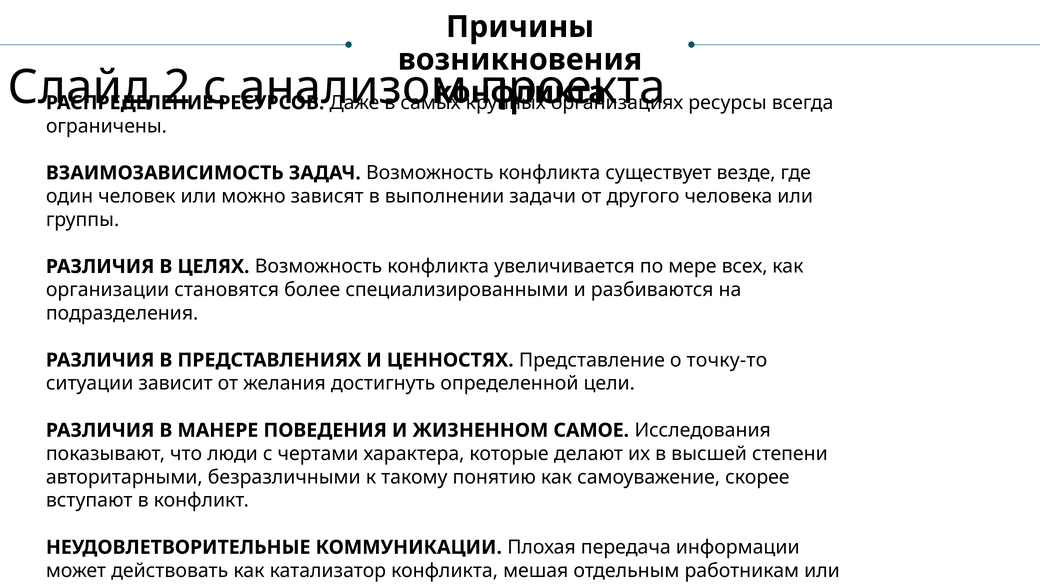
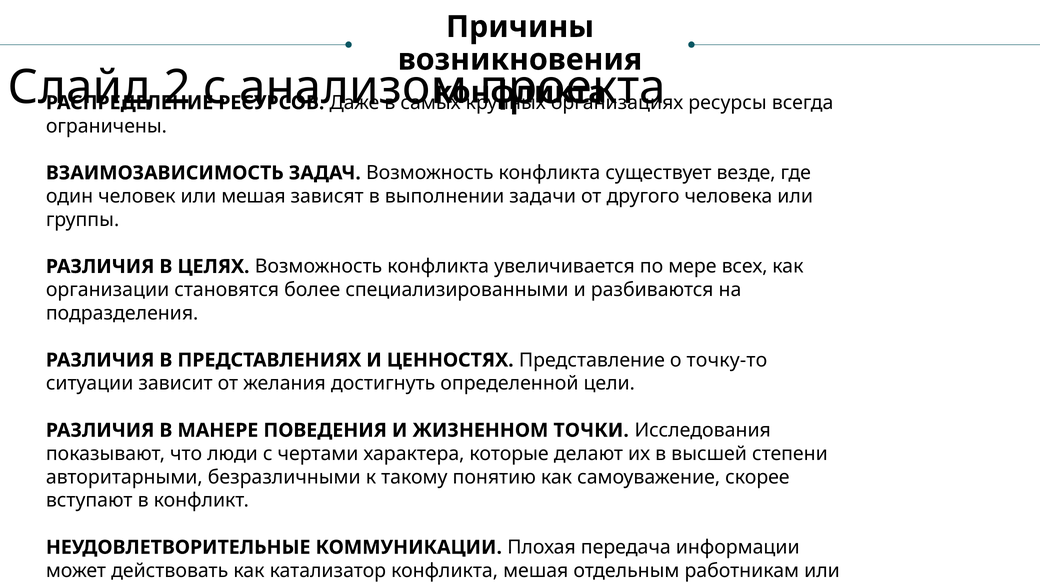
или можно: можно -> мешая (253, 196)
ЖИЗНЕННОМ САМОЕ: САМОЕ -> ТОЧКИ (591, 430)
